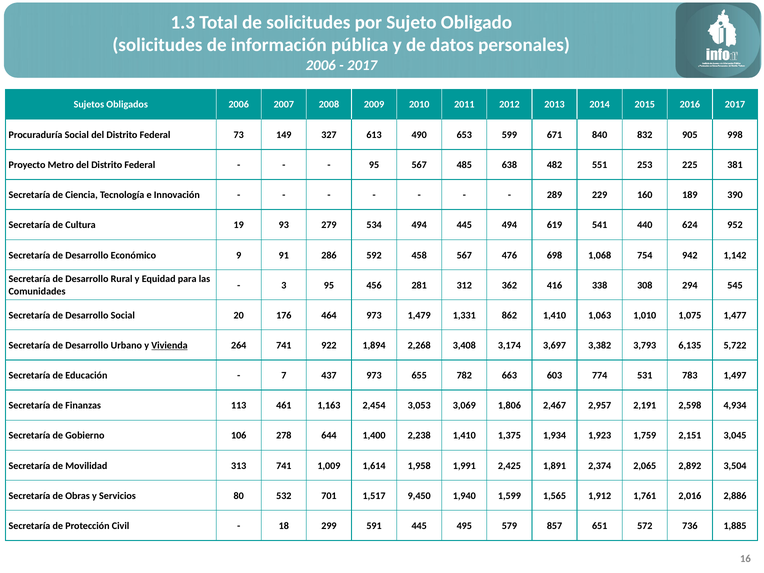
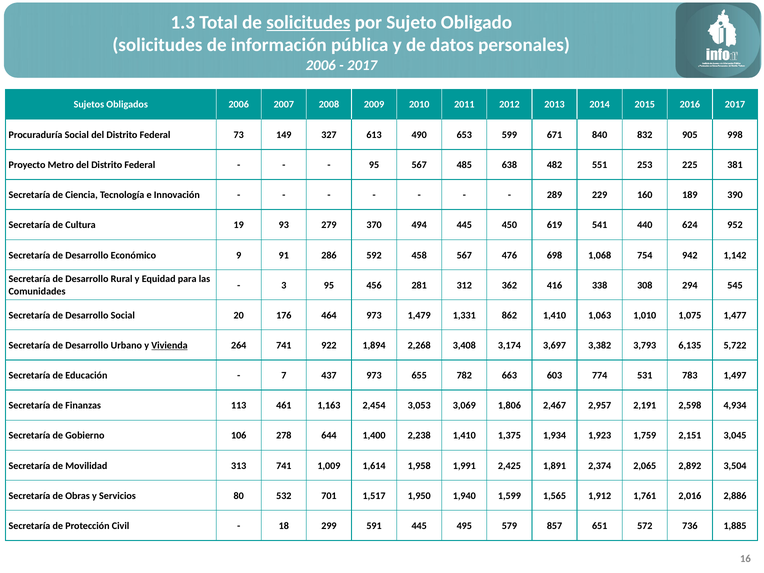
solicitudes underline: none -> present (308, 22)
534: 534 -> 370 (374, 225)
445 494: 494 -> 450 (509, 225)
9,450: 9,450 -> 1,950 (419, 496)
